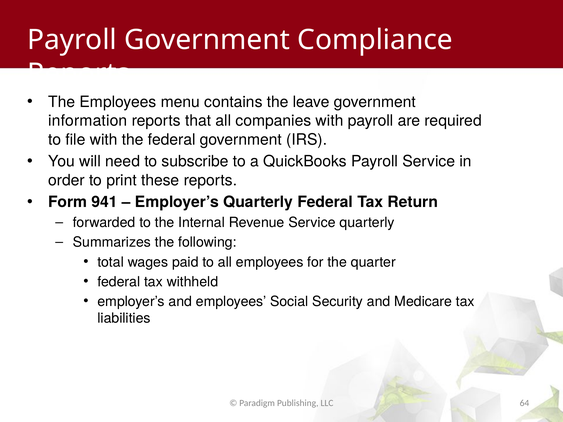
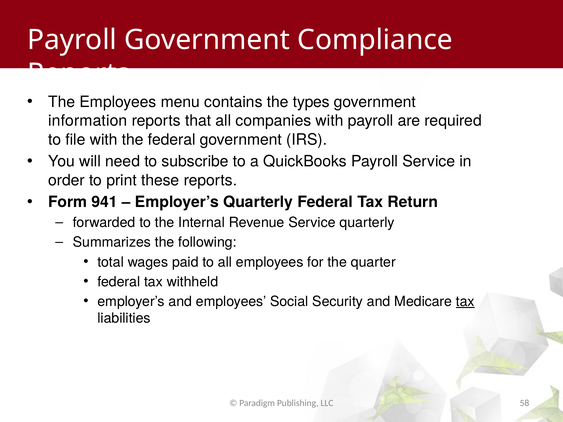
leave: leave -> types (311, 102)
tax underline: none -> present (465, 302)
64: 64 -> 58 (524, 403)
